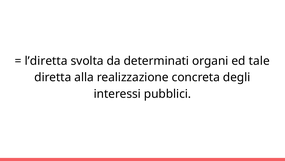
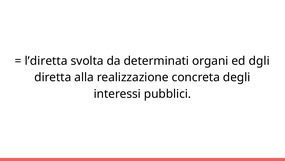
tale: tale -> dgli (259, 61)
